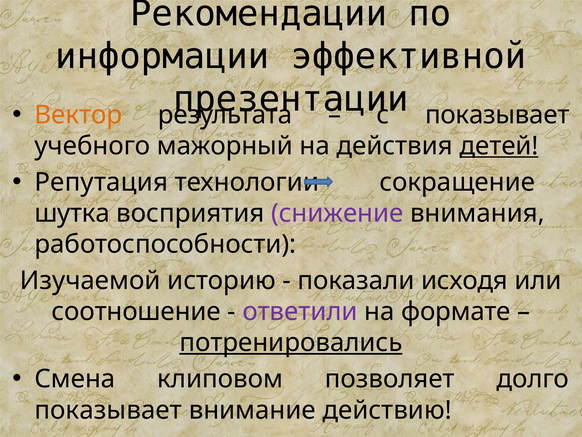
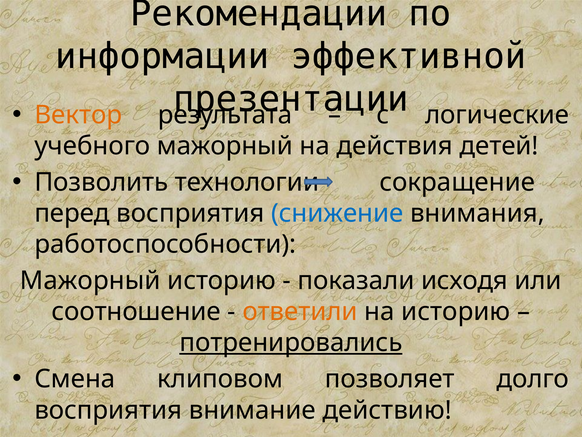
показывает: показывает -> логические (497, 115)
детей underline: present -> none (499, 146)
Репутация: Репутация -> Позволить (101, 182)
шутка: шутка -> перед (72, 213)
снижение colour: purple -> blue (337, 213)
Изучаемой: Изучаемой -> Мажорный (90, 280)
ответили colour: purple -> orange (300, 311)
на формате: формате -> историю (456, 311)
показывает: показывает -> восприятия (108, 410)
